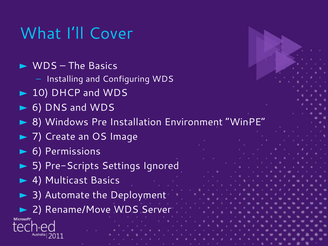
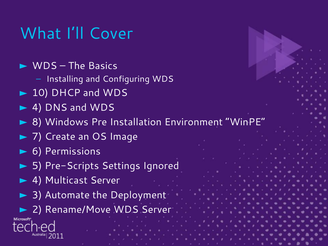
6: 6 -> 4 (37, 107)
Multicast Basics: Basics -> Server (105, 180)
